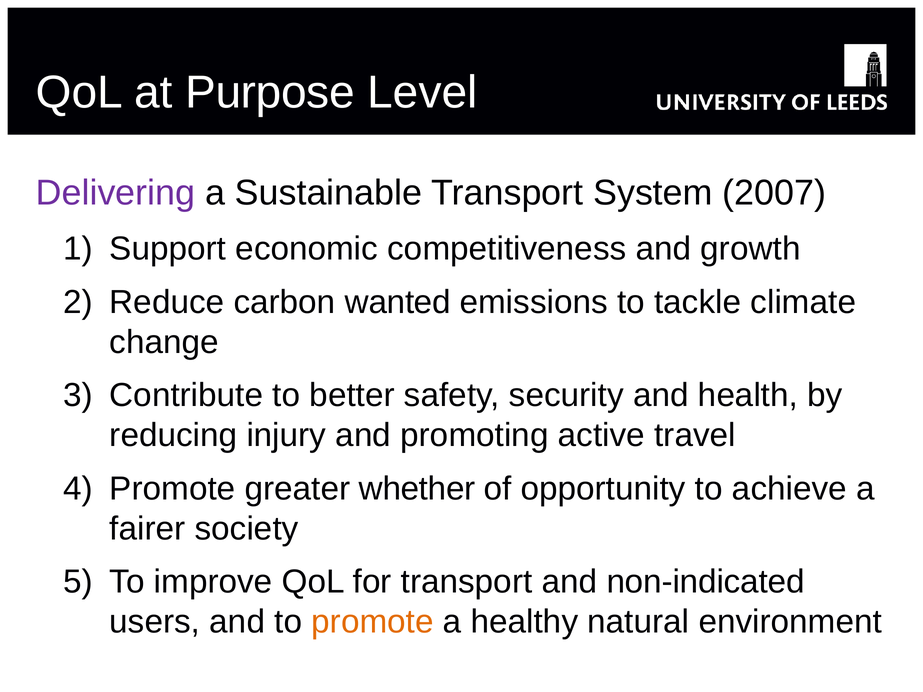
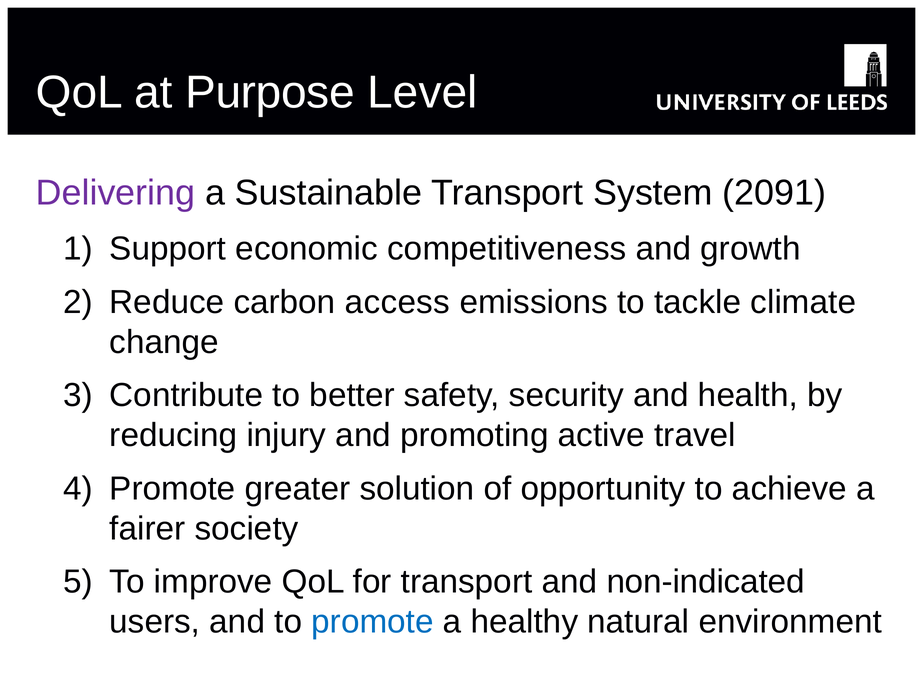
2007: 2007 -> 2091 (774, 193)
wanted: wanted -> access (397, 302)
whether: whether -> solution (417, 489)
promote colour: orange -> blue (373, 622)
